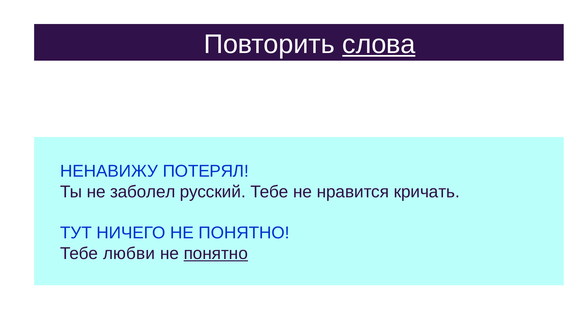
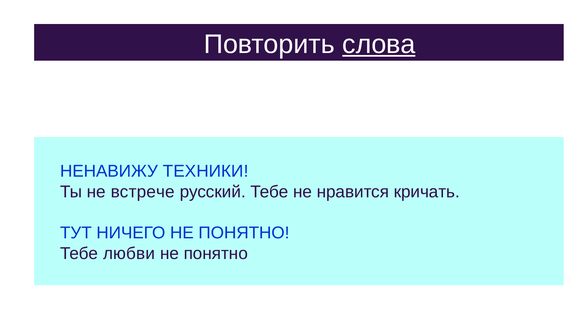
ПОТЕРЯЛ: ПОТЕРЯЛ -> ТЕХНИКИ (206, 171)
заболел: заболел -> встрече (143, 192)
понятно underline: present -> none (216, 253)
